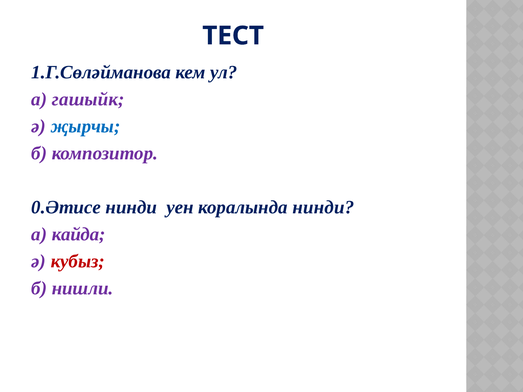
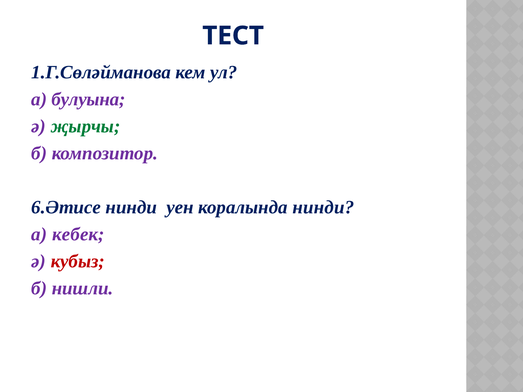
гашыйк: гашыйк -> булуына (88, 99)
җырчы colour: blue -> green (86, 126)
0.Әтисе: 0.Әтисе -> 6.Әтисе (66, 207)
кайда: кайда -> кебек (78, 235)
